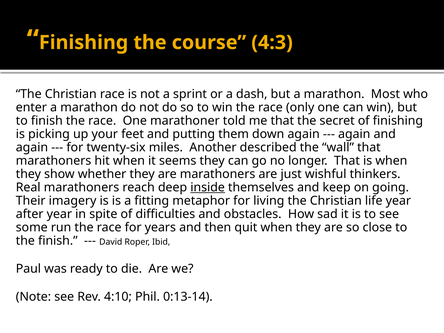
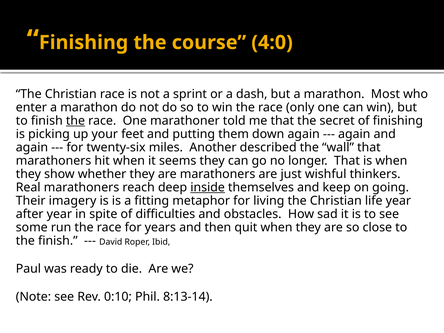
4:3: 4:3 -> 4:0 (272, 43)
the underline: none -> present (75, 121)
4:10: 4:10 -> 0:10 (118, 297)
0:13-14: 0:13-14 -> 8:13-14 (188, 297)
